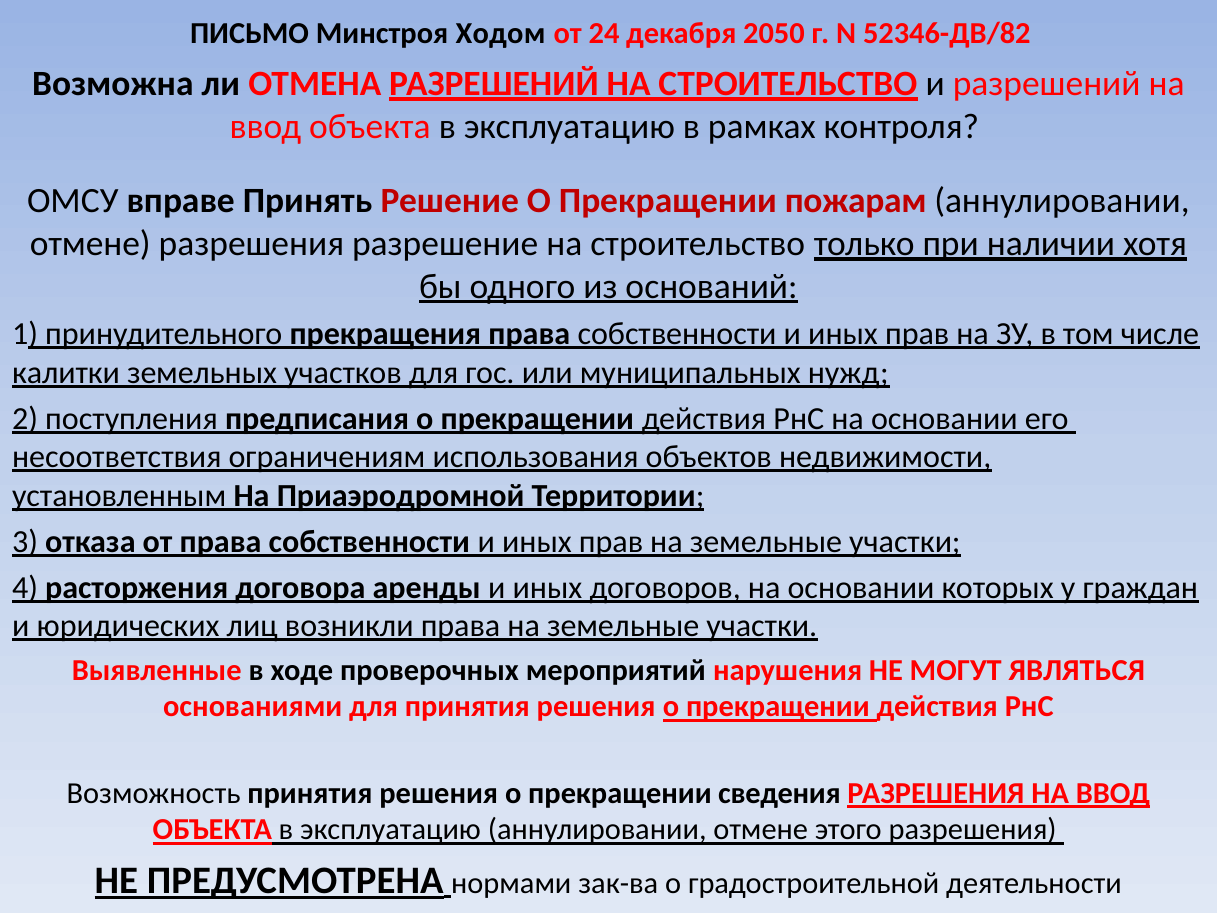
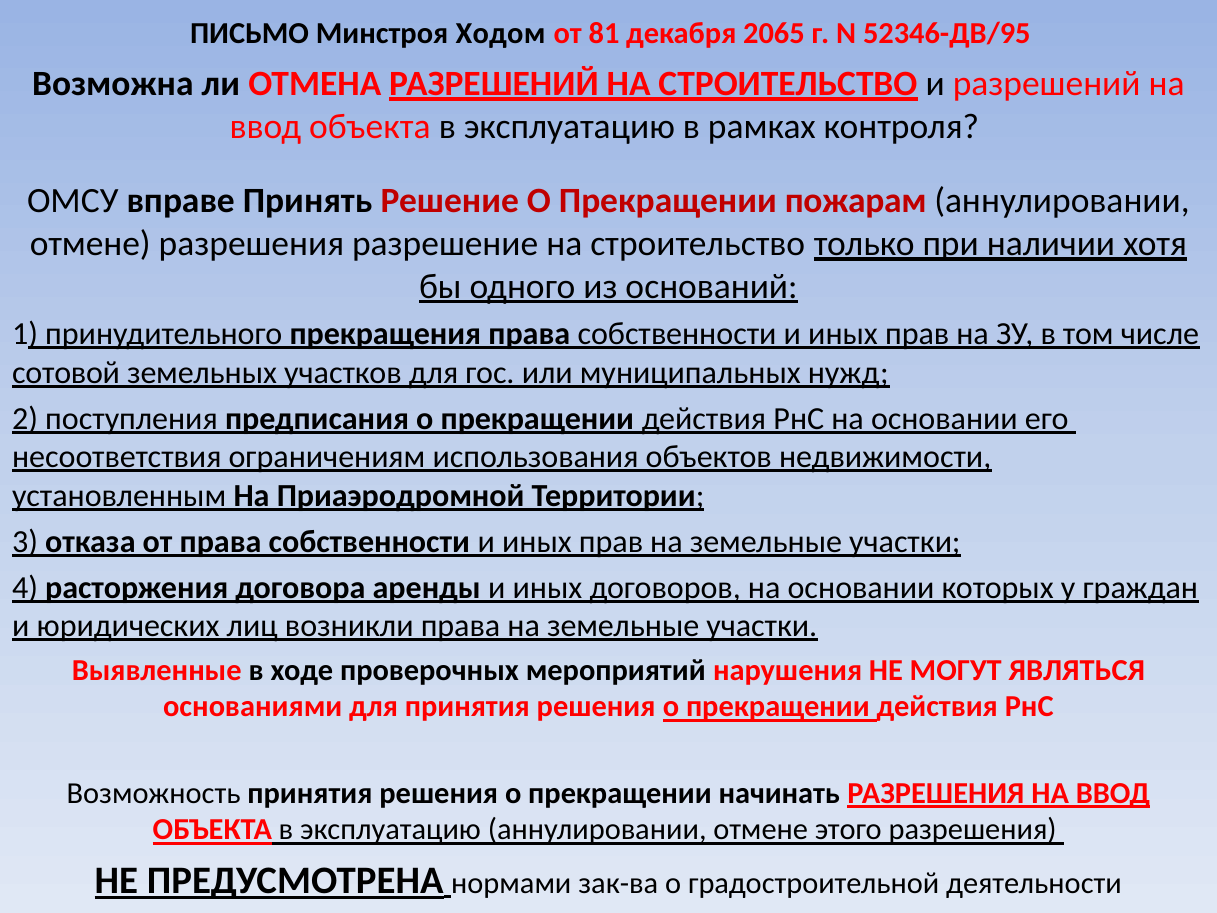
24: 24 -> 81 (604, 34)
2050: 2050 -> 2065 (774, 34)
52346-ДВ/82: 52346-ДВ/82 -> 52346-ДВ/95 (947, 34)
калитки: калитки -> сотовой (66, 373)
сведения: сведения -> начинать (779, 793)
